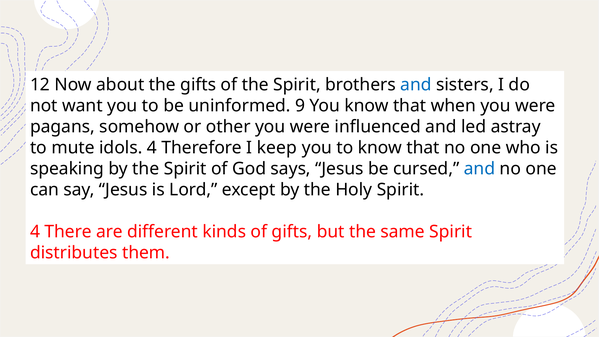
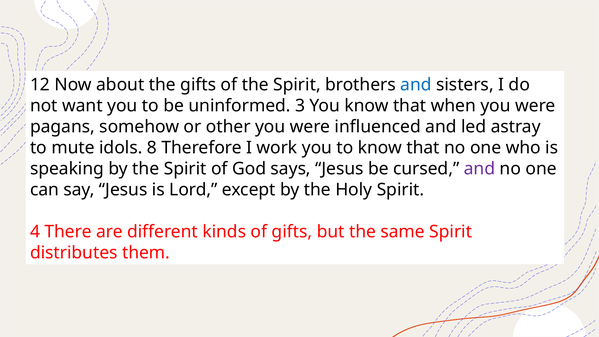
9: 9 -> 3 (300, 106)
idols 4: 4 -> 8 (152, 148)
keep: keep -> work (277, 148)
and colour: blue -> purple (479, 169)
